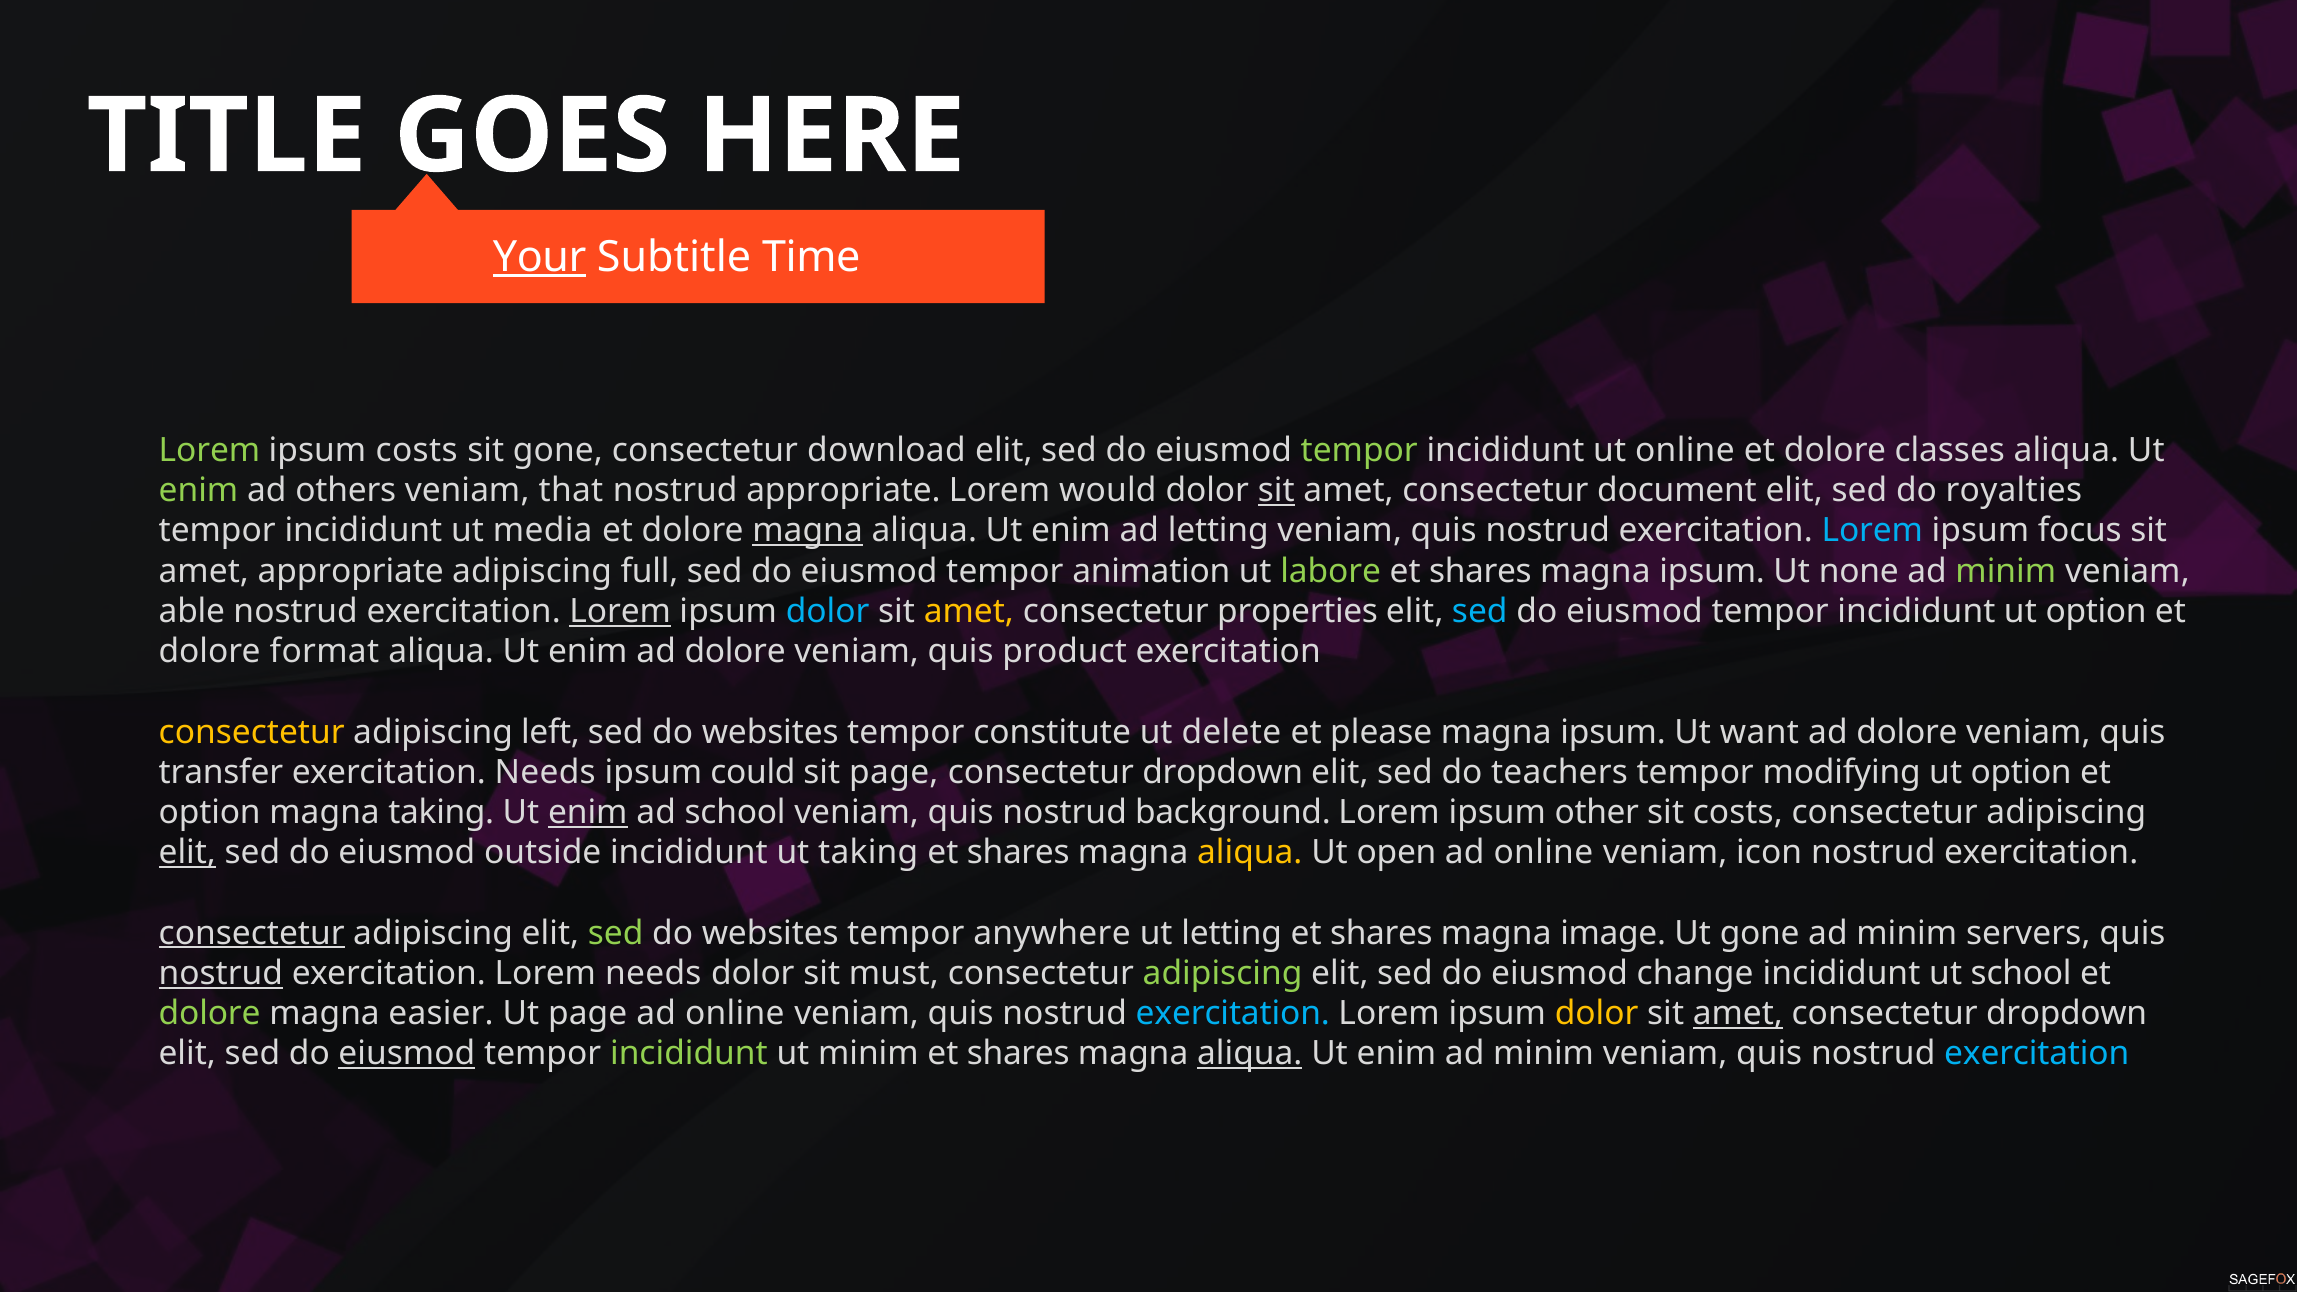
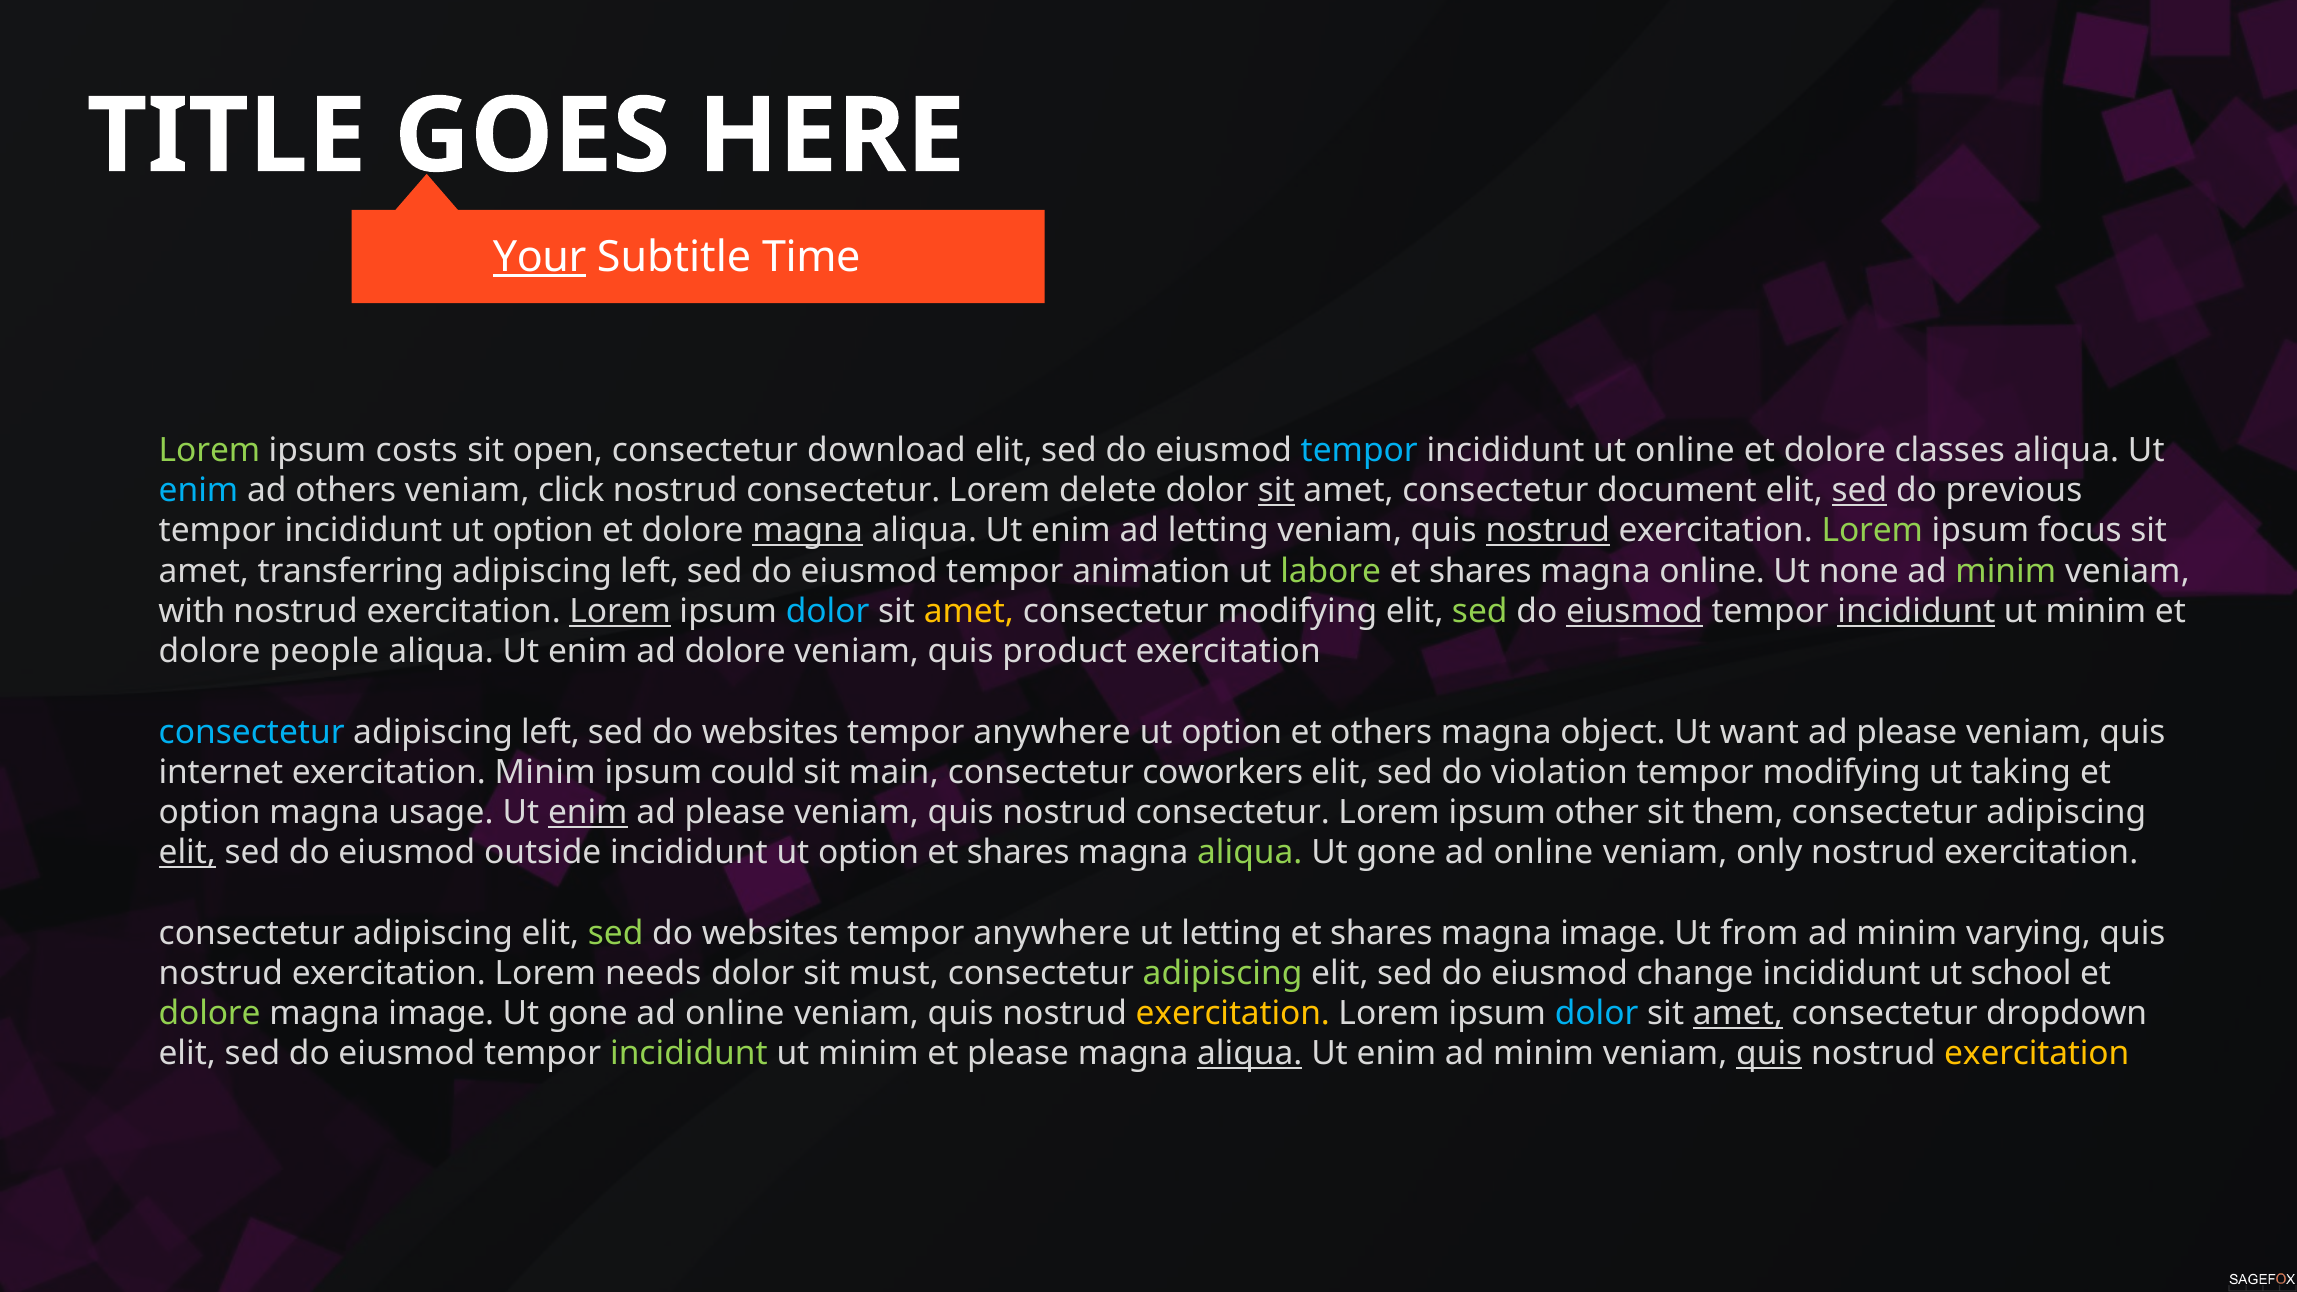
sit gone: gone -> open (558, 450)
tempor colour: light green -> light blue (1359, 450)
enim colour: light green -> light blue (198, 491)
that: that -> click (571, 491)
appropriate: appropriate -> consectetur (843, 491)
would: would -> delete (1108, 491)
sed underline: none -> present (1859, 491)
royalties: royalties -> previous (2014, 491)
tempor incididunt ut media: media -> option (543, 531)
nostrud underline: none -> present (1548, 531)
Lorem colour: light blue -> light green (1872, 531)
amet appropriate: appropriate -> transferring (351, 571)
full: full -> left (650, 571)
ipsum: ipsum -> online (1712, 571)
able: able -> with (192, 611)
consectetur properties: properties -> modifying (1297, 611)
sed colour: light blue -> light green (1480, 611)
eiusmod underline: none -> present (1634, 611)
incididunt underline: none -> present (1916, 611)
option: option -> minim (2096, 611)
format: format -> people (324, 652)
consectetur colour: yellow -> light blue (252, 732)
constitute: constitute -> anywhere (1052, 732)
delete: delete -> option (1232, 732)
et please: please -> others (1381, 732)
ipsum: ipsum -> object (1613, 732)
dolore: dolore -> please (1907, 732)
transfer: transfer -> internet (221, 772)
exercitation Needs: Needs -> Minim (545, 772)
sit page: page -> main (894, 772)
dropdown: dropdown -> coworkers (1223, 772)
teachers: teachers -> violation (1560, 772)
option: option -> taking (2021, 772)
magna taking: taking -> usage (441, 812)
school: school -> please (735, 812)
quis nostrud background: background -> consectetur (1233, 812)
sit costs: costs -> them (1738, 812)
taking: taking -> option (869, 853)
aliqua colour: yellow -> light green (1250, 853)
open: open -> gone (1396, 853)
icon: icon -> only (1769, 853)
consectetur underline: present -> none (252, 933)
Ut gone: gone -> from (1759, 933)
servers: servers -> varying (2028, 933)
nostrud underline: present -> none (221, 973)
easier: easier -> image (441, 1014)
page: page -> gone (588, 1014)
exercitation colour: light blue -> yellow (1233, 1014)
dolor colour: yellow -> light blue (1597, 1014)
eiusmod underline: present -> none (407, 1054)
shares: shares -> please (1018, 1054)
quis underline: none -> present (1769, 1054)
exercitation colour: light blue -> yellow (2037, 1054)
